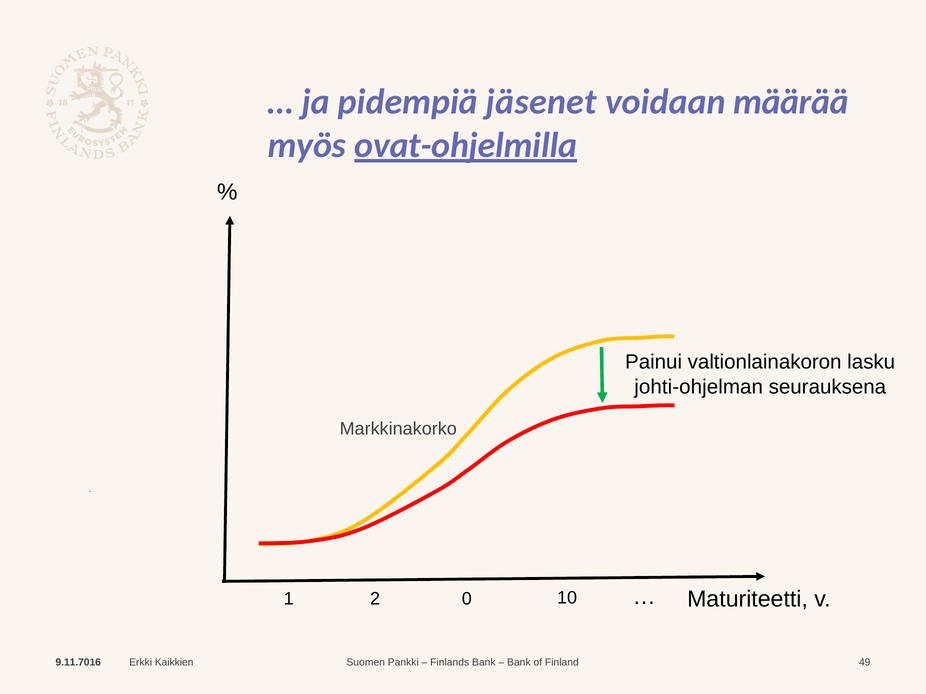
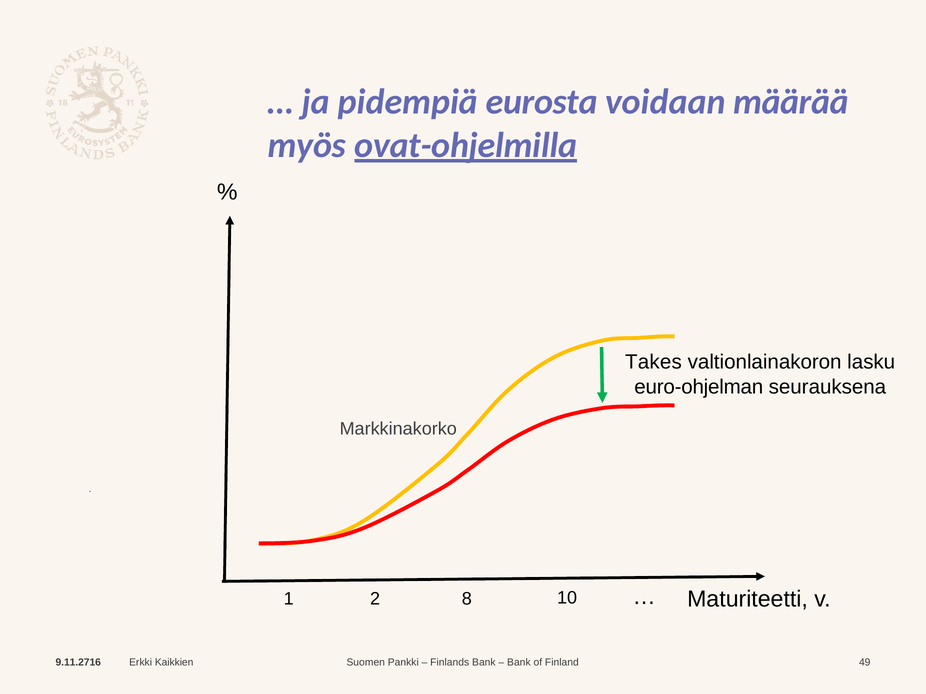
jäsenet: jäsenet -> eurosta (542, 102)
Painui: Painui -> Takes (653, 362)
johti-ohjelman: johti-ohjelman -> euro-ohjelman (699, 387)
0: 0 -> 8 (467, 599)
9.11.7016: 9.11.7016 -> 9.11.2716 (78, 663)
